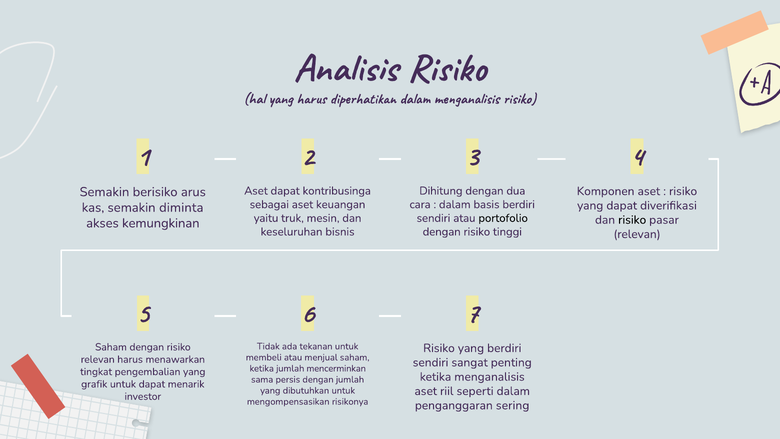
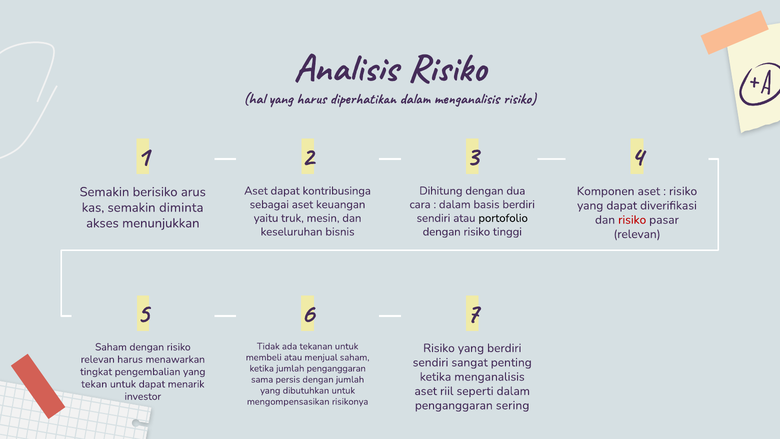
risiko colour: black -> red (632, 220)
kemungkinan: kemungkinan -> menunjukkan (161, 223)
jumlah mencerminkan: mencerminkan -> penganggaran (336, 368)
grafik: grafik -> tekan (94, 384)
